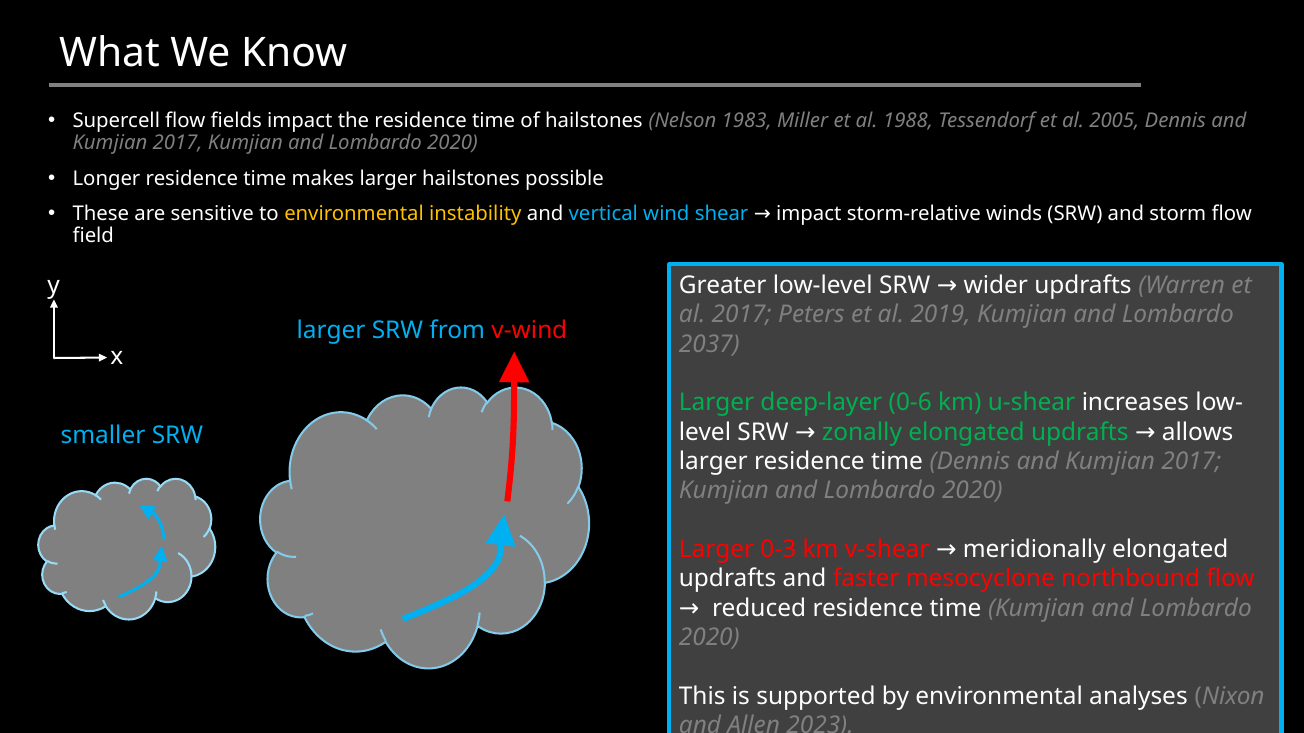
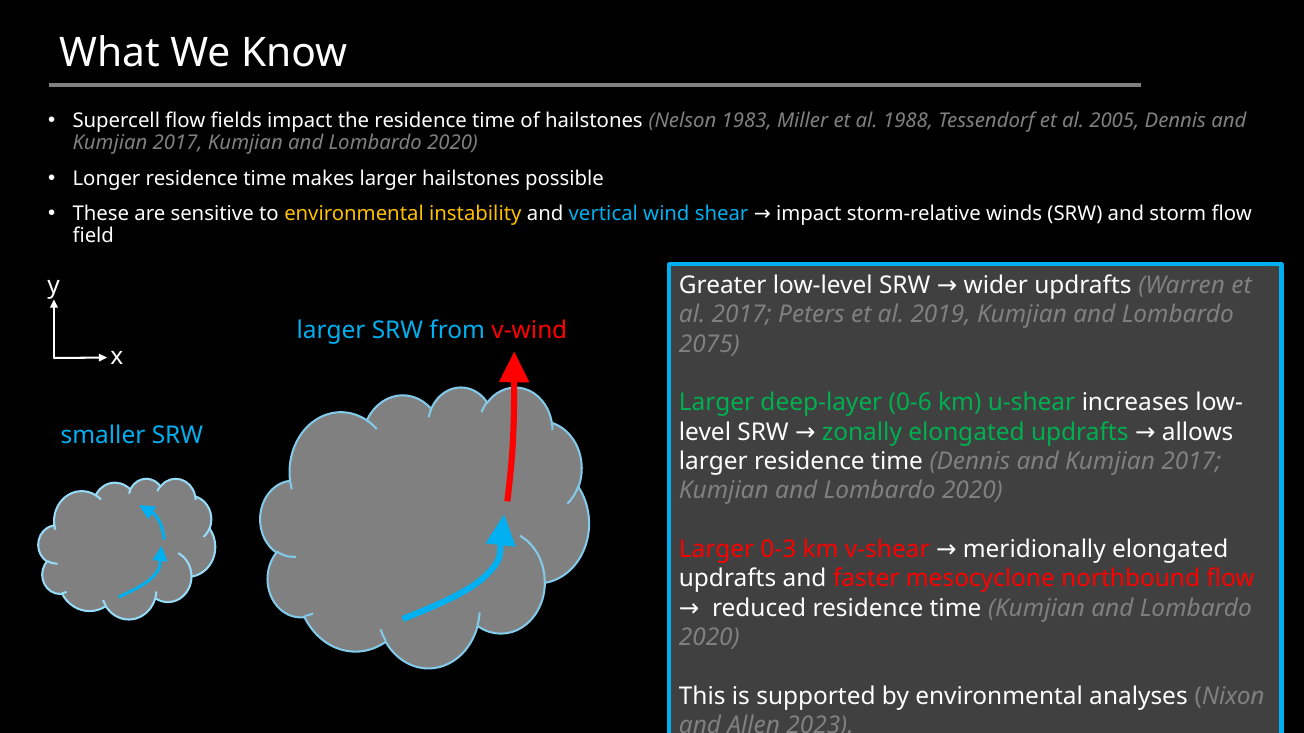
2037: 2037 -> 2075 (709, 344)
